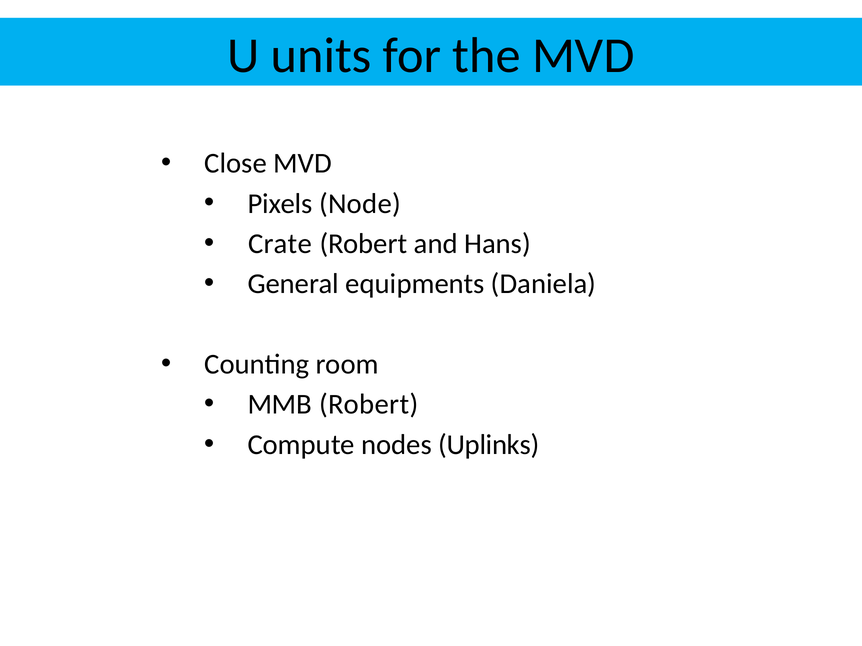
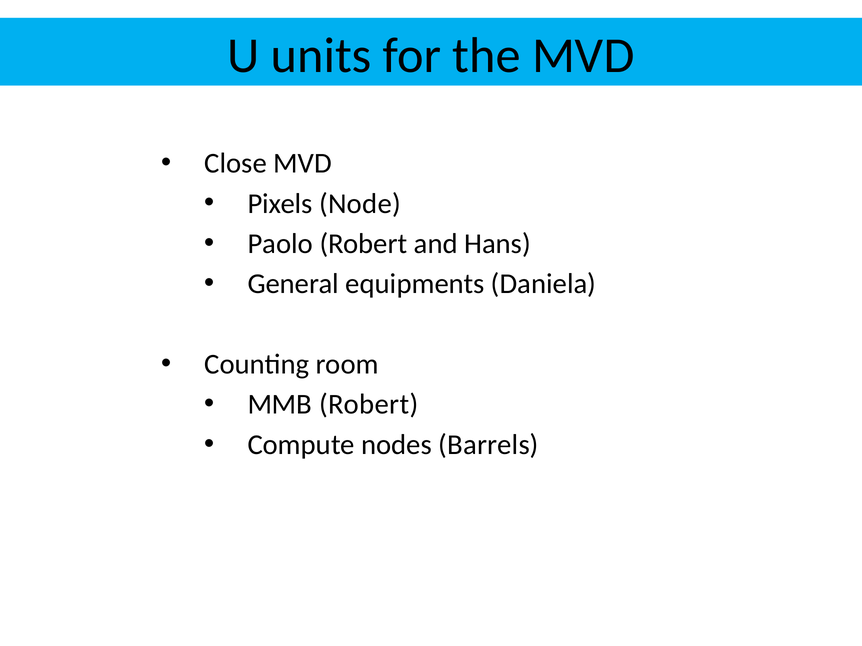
Crate: Crate -> Paolo (280, 244)
Uplinks: Uplinks -> Barrels (489, 445)
